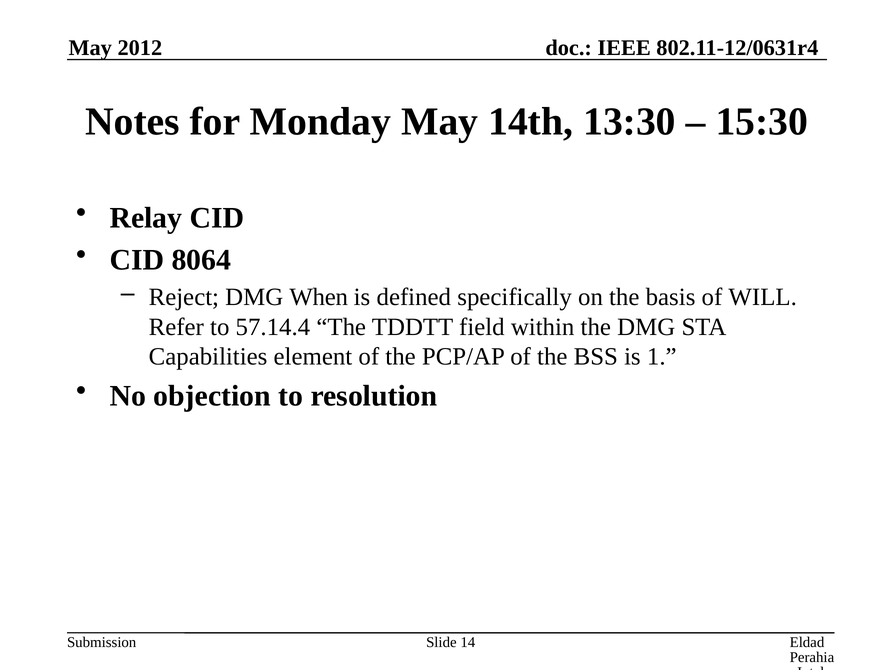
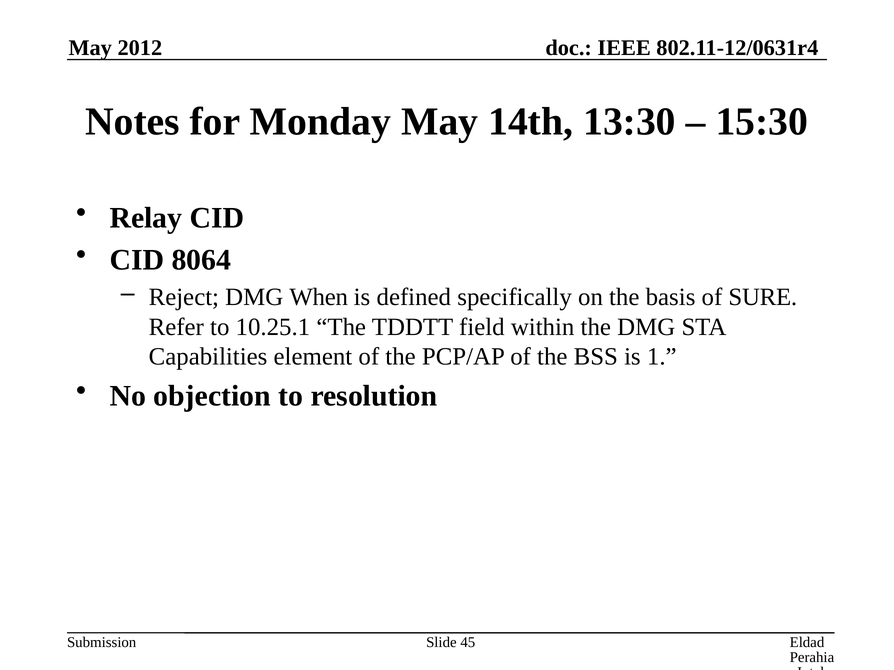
WILL: WILL -> SURE (763, 297)
57.14.4: 57.14.4 -> 10.25.1 (273, 327)
14: 14 -> 45 (468, 643)
